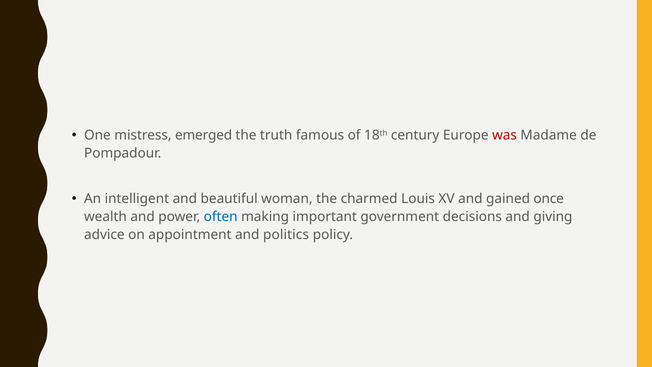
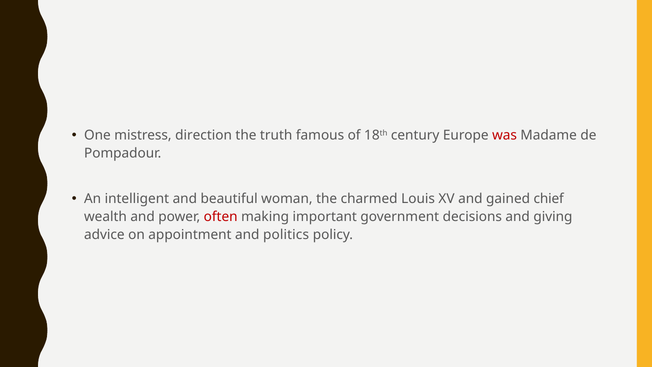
emerged: emerged -> direction (204, 135)
once: once -> chief (549, 199)
often colour: blue -> red (221, 217)
